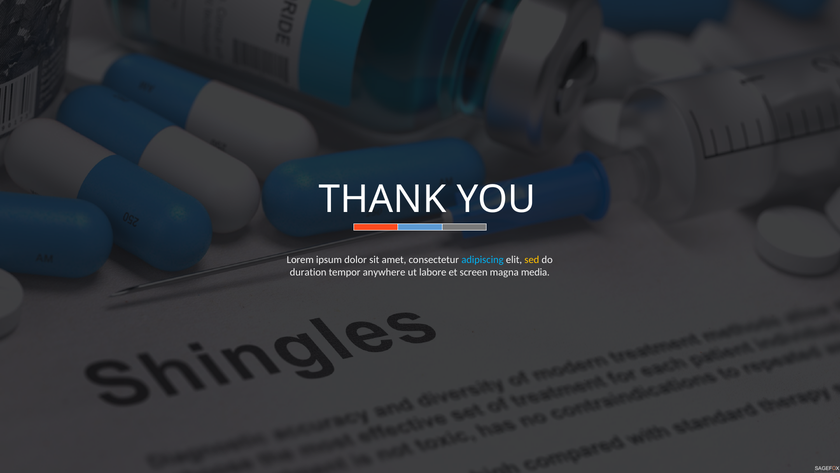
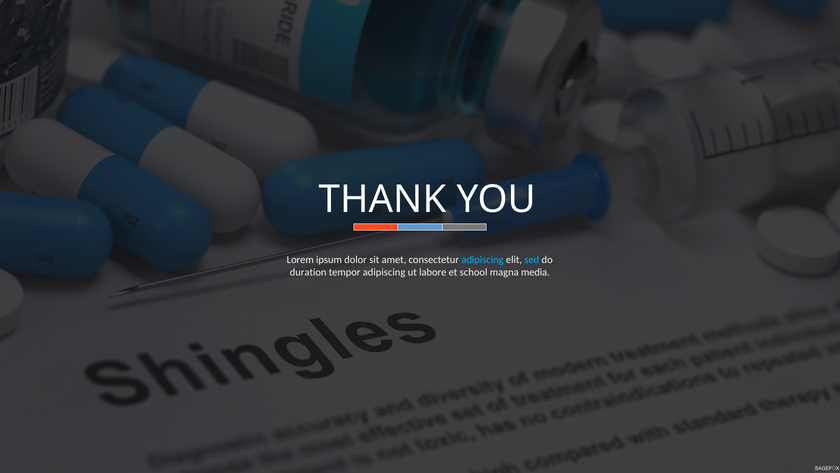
sed colour: yellow -> light blue (532, 259)
tempor anywhere: anywhere -> adipiscing (384, 272)
screen: screen -> school (474, 272)
